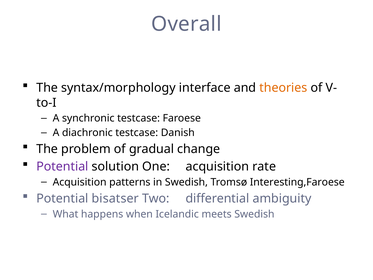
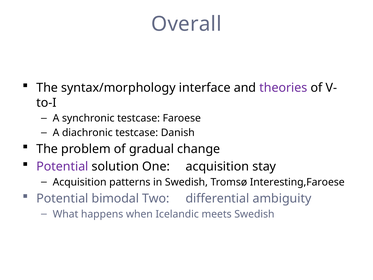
theories colour: orange -> purple (283, 88)
rate: rate -> stay (264, 166)
bisatser: bisatser -> bimodal (115, 198)
